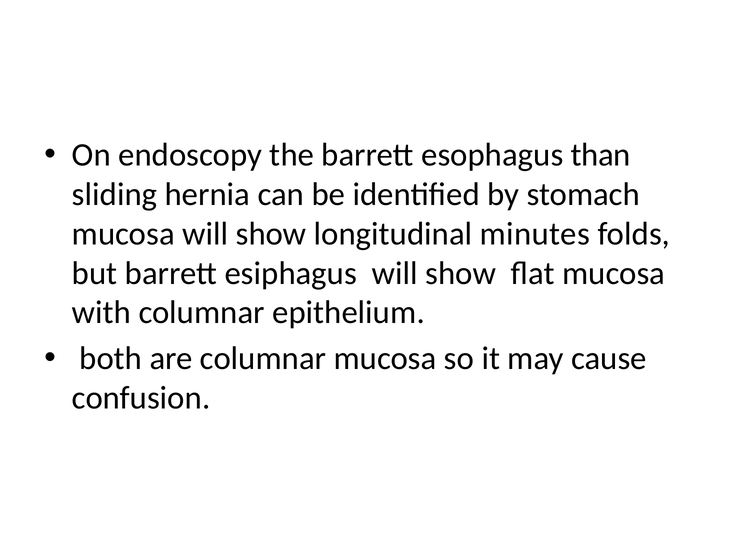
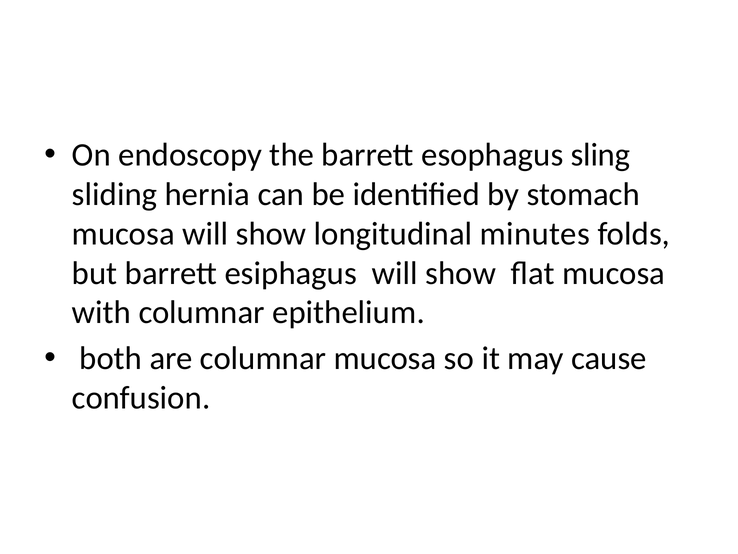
than: than -> sling (601, 155)
